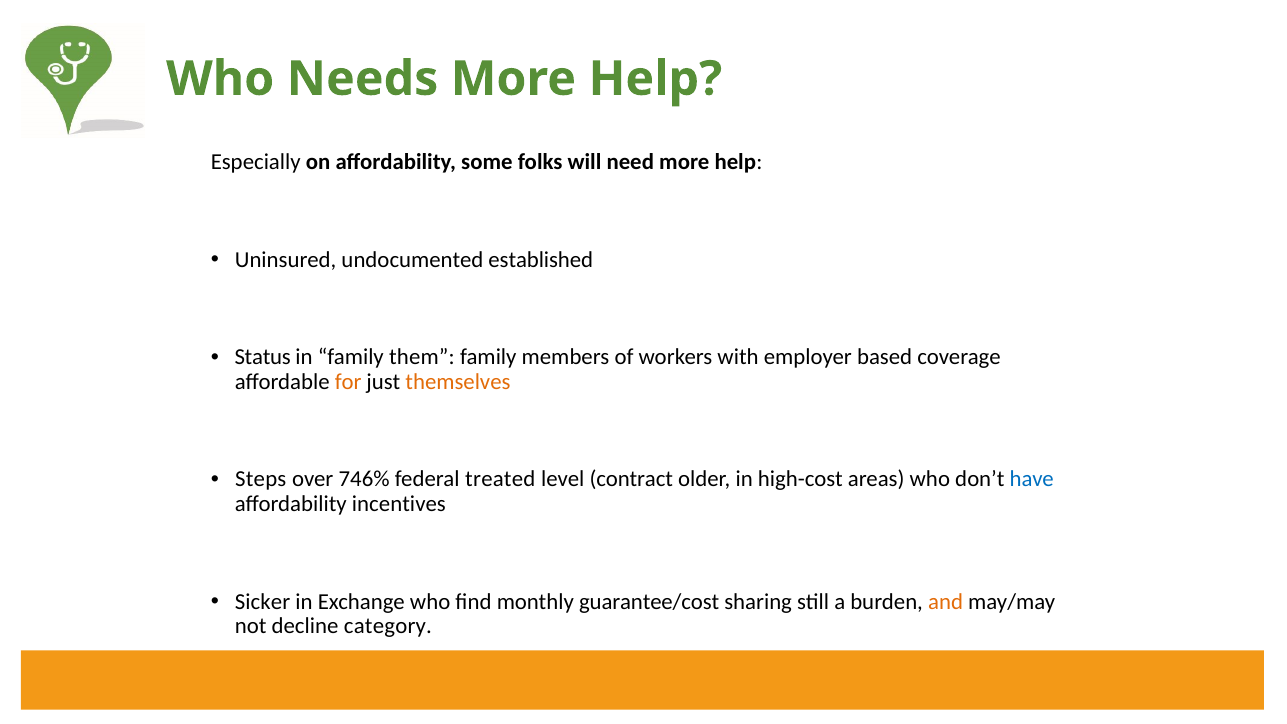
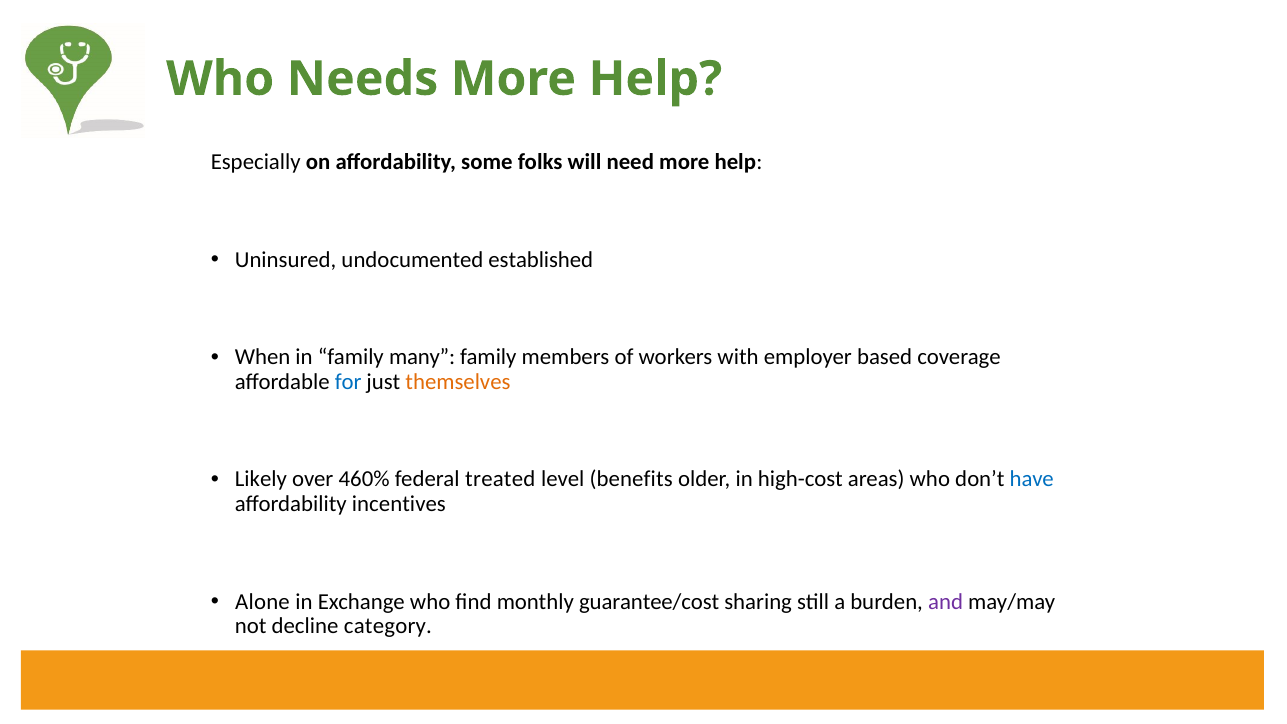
Status: Status -> When (263, 357)
them: them -> many (422, 357)
for colour: orange -> blue (348, 382)
Steps: Steps -> Likely (261, 479)
746%: 746% -> 460% (364, 479)
contract: contract -> benefits (631, 479)
Sicker: Sicker -> Alone (262, 602)
and colour: orange -> purple (946, 602)
